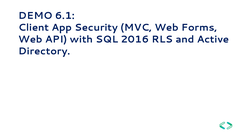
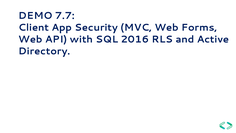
6.1: 6.1 -> 7.7 (65, 16)
